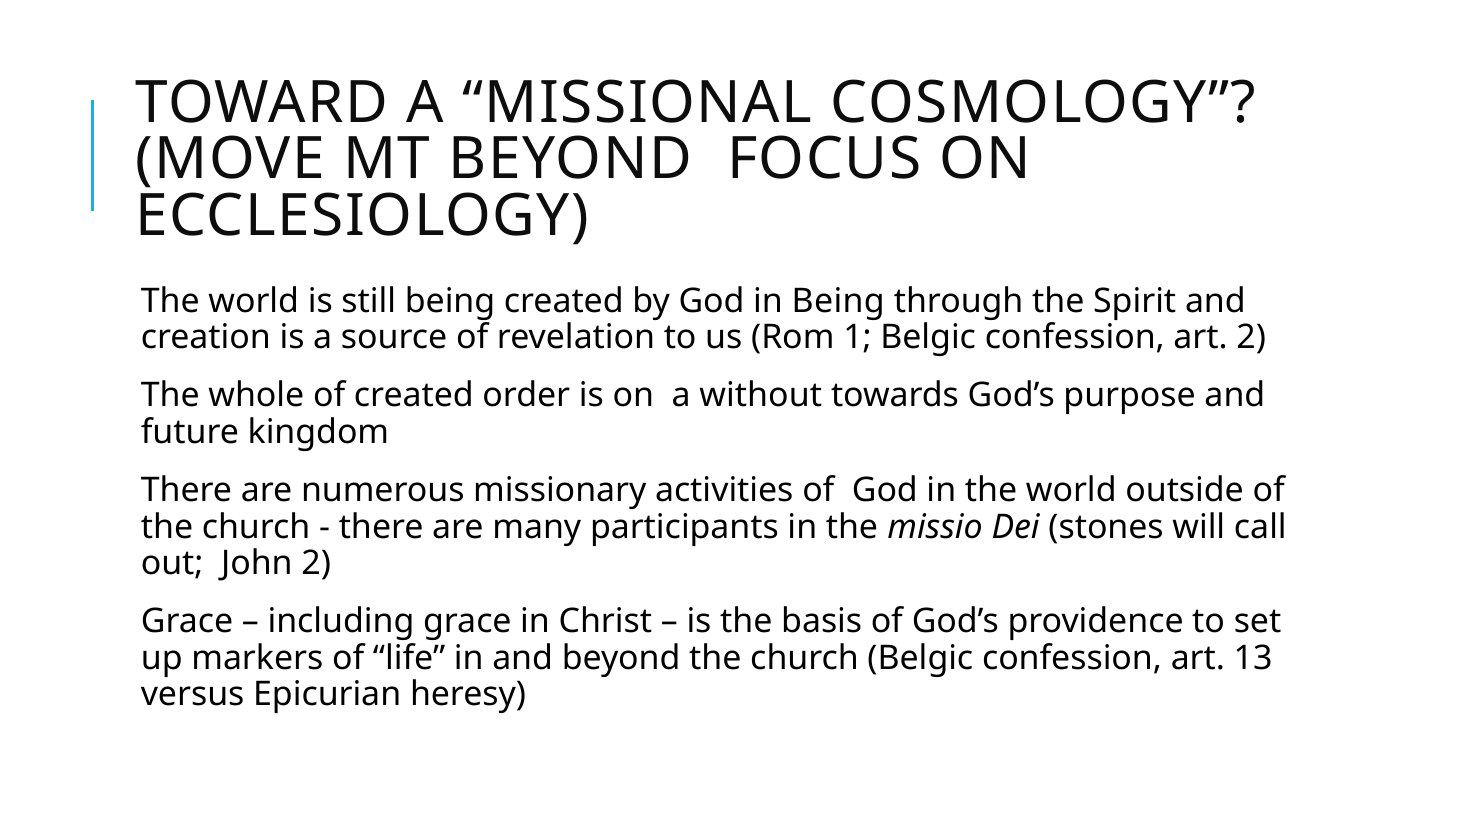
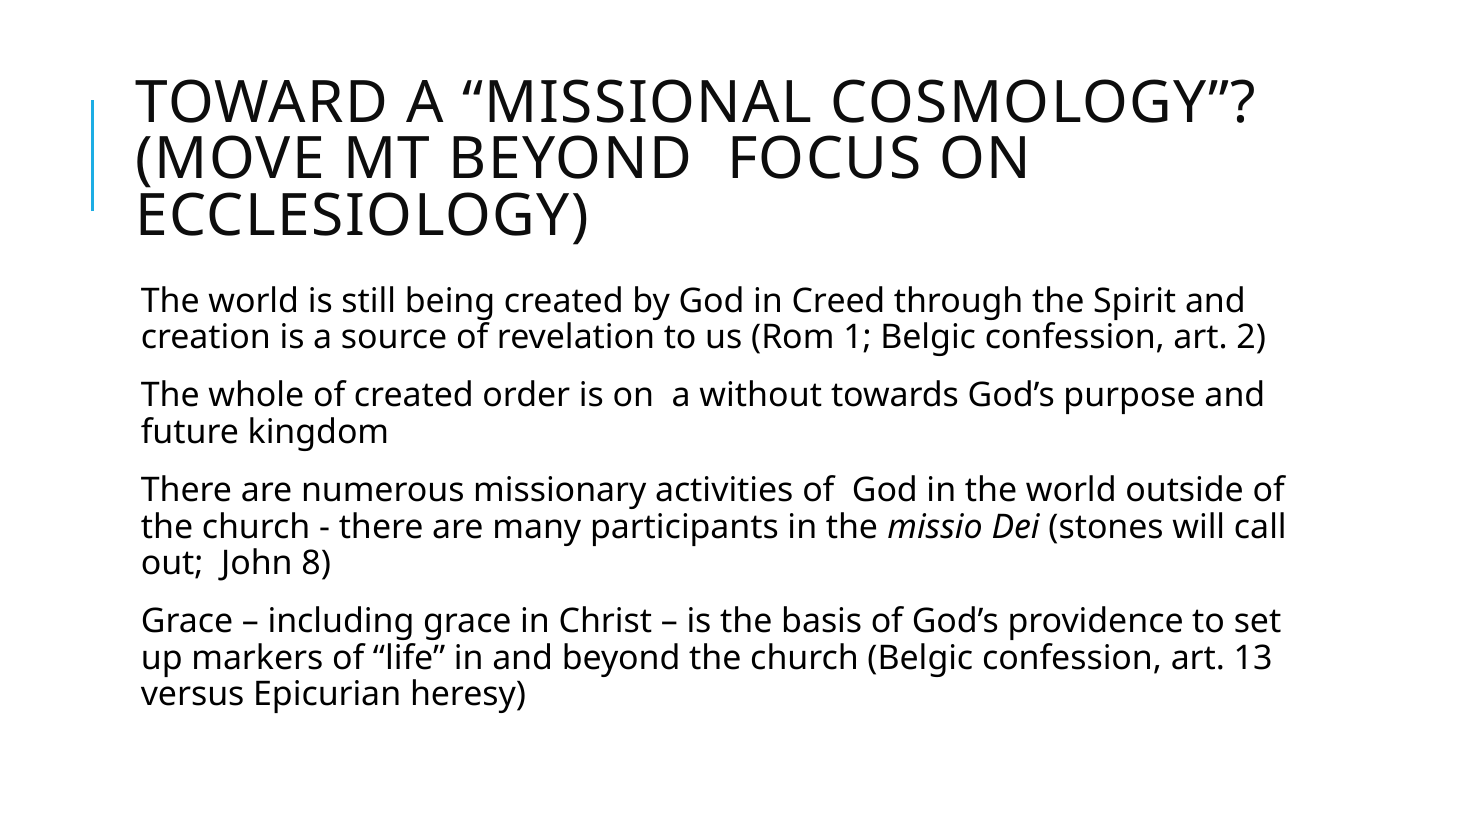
in Being: Being -> Creed (838, 301)
John 2: 2 -> 8 (316, 564)
